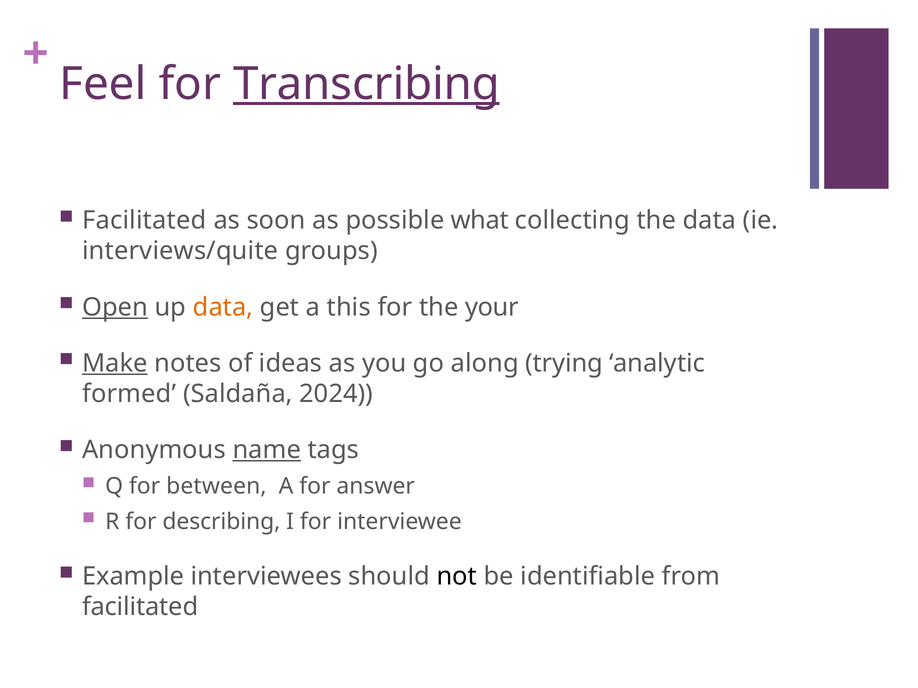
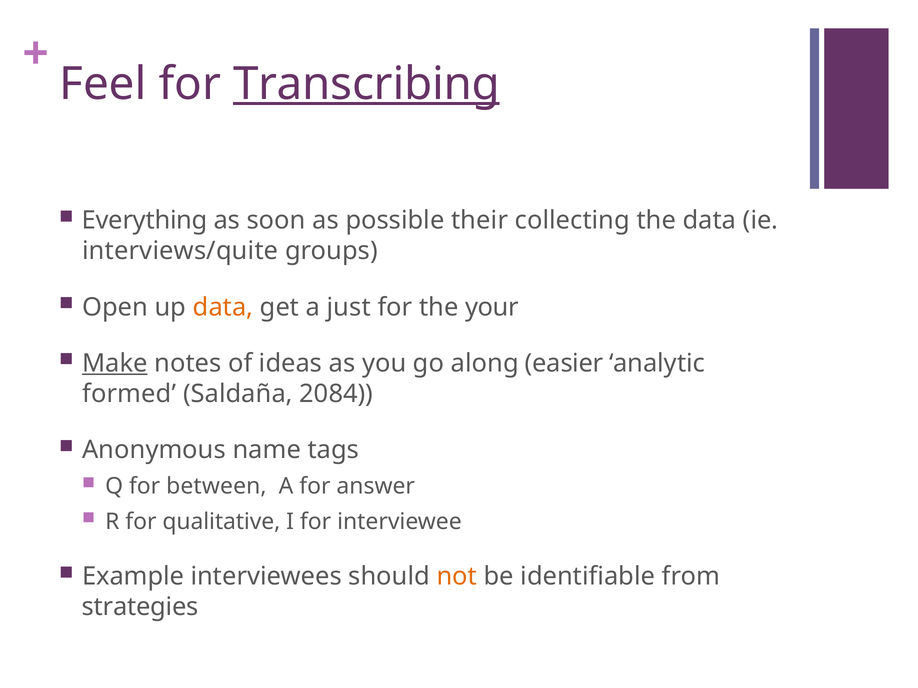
Facilitated: Facilitated -> Everything (145, 221)
what: what -> their (480, 221)
Open underline: present -> none (115, 307)
this: this -> just (349, 307)
trying: trying -> easier (564, 363)
2024: 2024 -> 2084 (336, 394)
name underline: present -> none (267, 450)
describing: describing -> qualitative (221, 522)
not colour: black -> orange (457, 577)
facilitated: facilitated -> strategies (140, 607)
